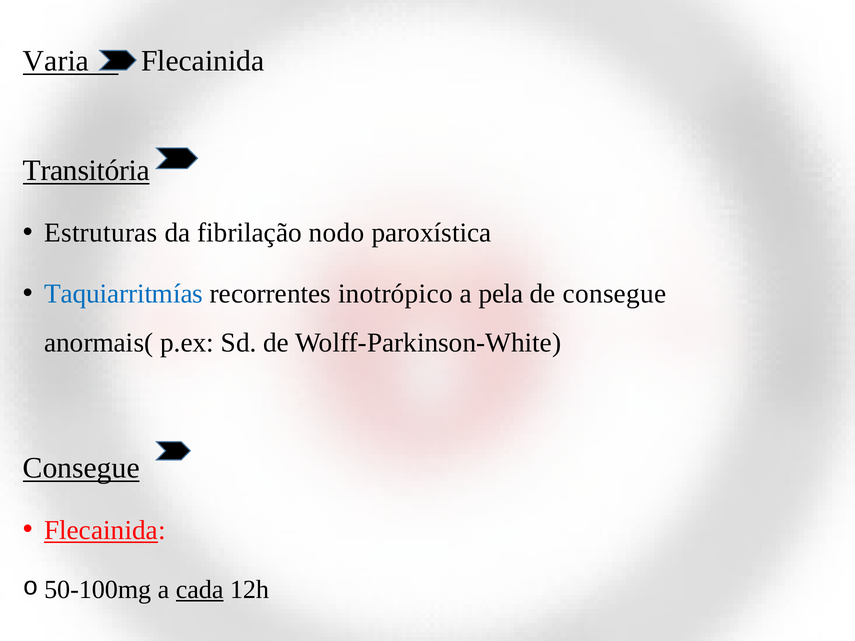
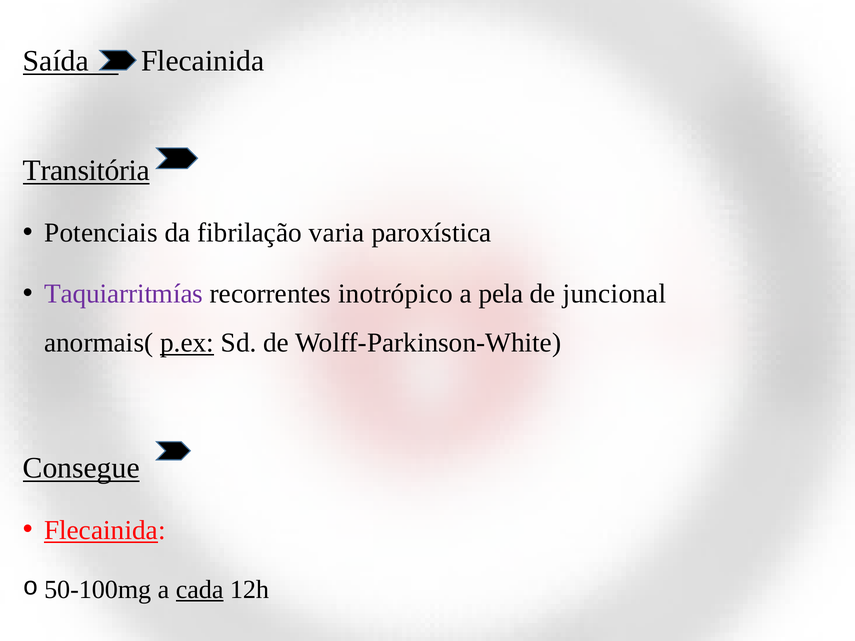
Varia: Varia -> Saída (56, 61)
Estruturas: Estruturas -> Potenciais (101, 233)
nodo: nodo -> varia (337, 233)
Taquiarritmías colour: blue -> purple (124, 294)
de consegue: consegue -> juncional (615, 294)
p.ex underline: none -> present (187, 343)
